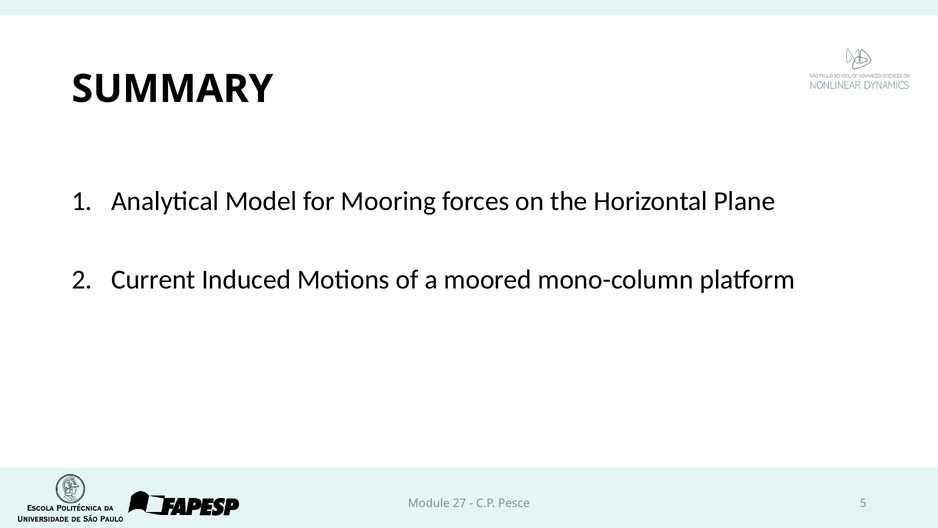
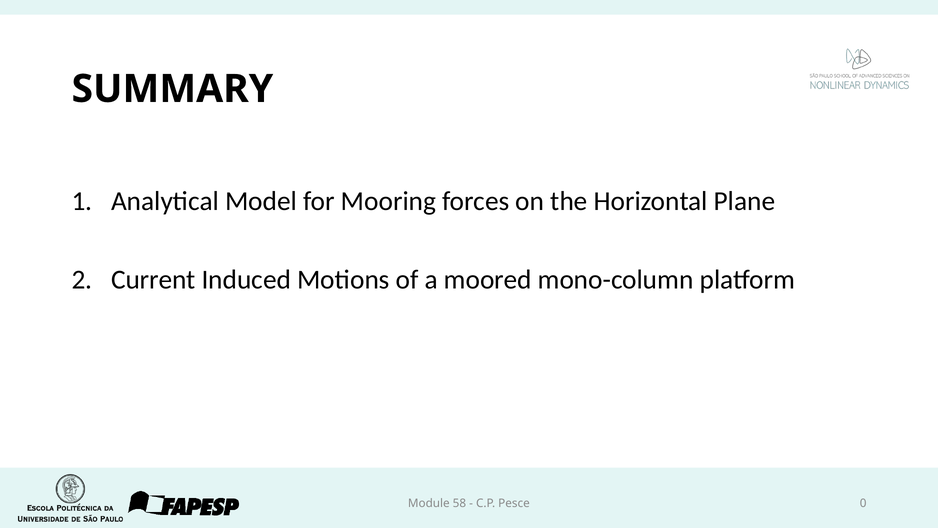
27: 27 -> 58 (459, 503)
5: 5 -> 0 (863, 503)
